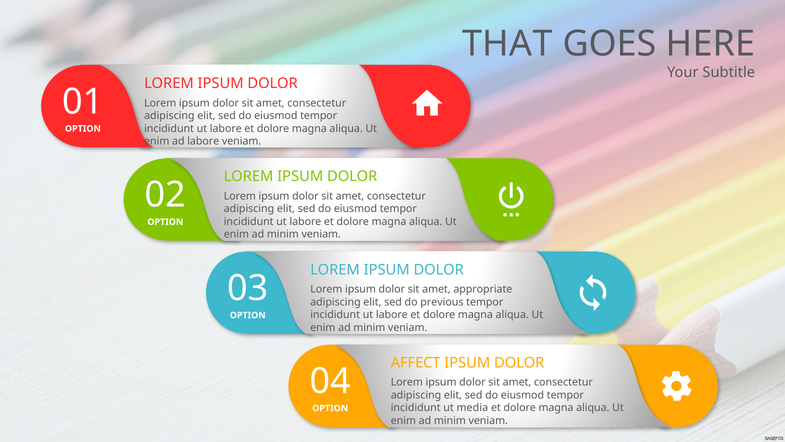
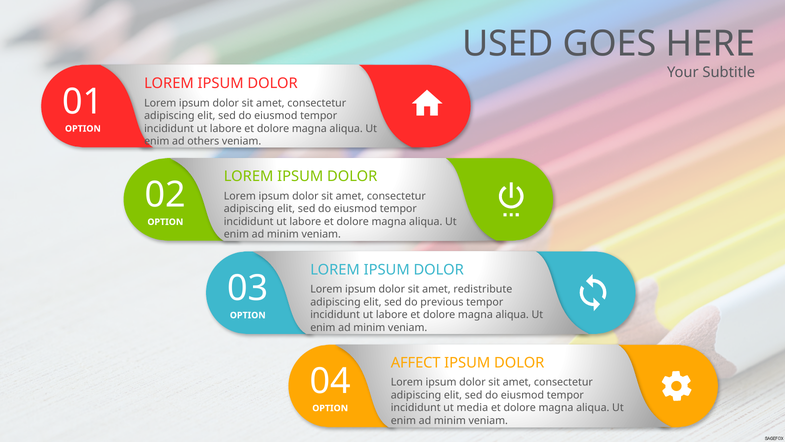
THAT: THAT -> USED (508, 44)
ad labore: labore -> others (203, 141)
appropriate: appropriate -> redistribute (483, 289)
